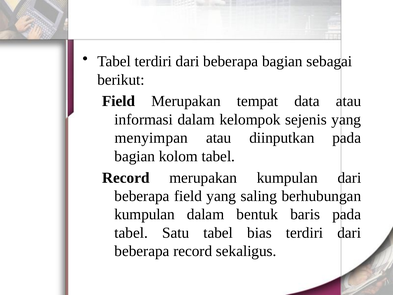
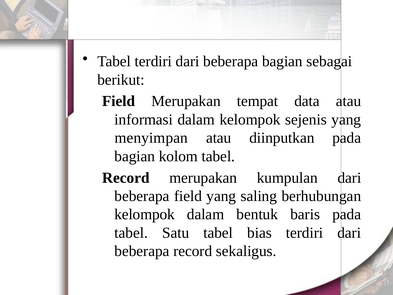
kumpulan: kumpulan -> kelompok (145, 214)
